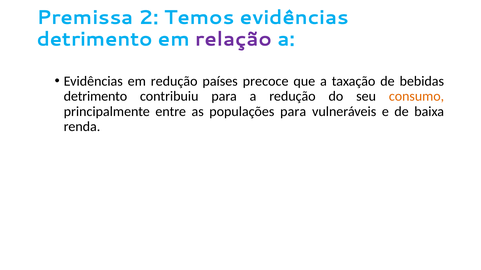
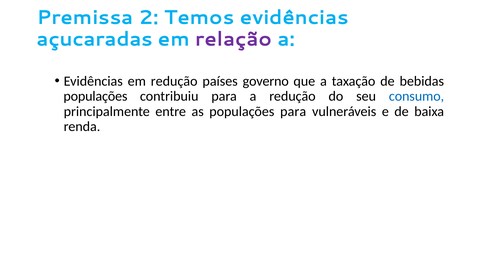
detrimento: detrimento -> açucaradas (95, 39)
precoce: precoce -> governo (266, 81)
detrimento: detrimento -> populações (95, 96)
consumo colour: orange -> blue (417, 96)
